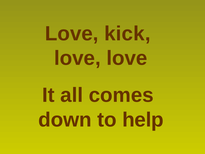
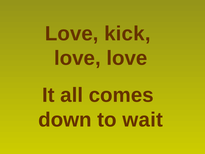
help: help -> wait (143, 120)
